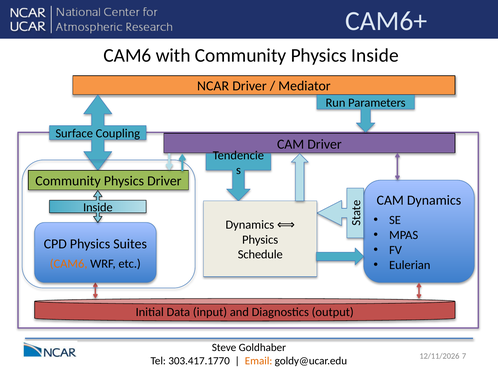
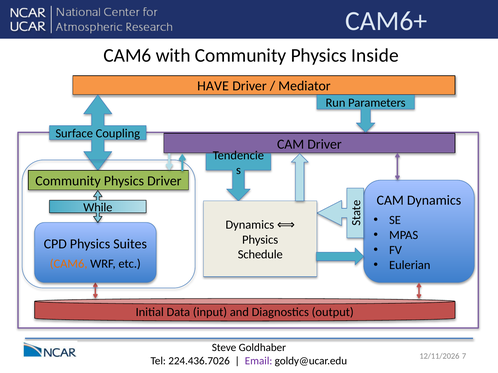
NCAR: NCAR -> HAVE (213, 86)
Inside: Inside -> While (98, 208)
303.417.1770: 303.417.1770 -> 224.436.7026 (199, 361)
Email colour: orange -> purple (259, 361)
